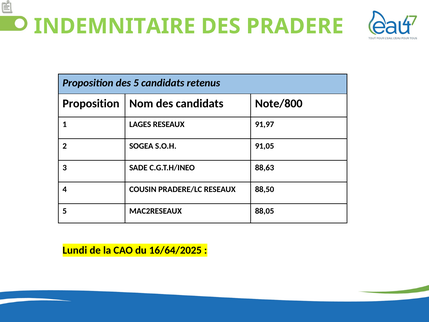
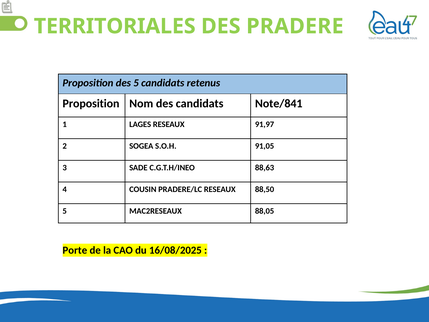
INDEMNITAIRE: INDEMNITAIRE -> TERRITORIALES (115, 26)
Note/800: Note/800 -> Note/841 (279, 103)
Lundi: Lundi -> Porte (75, 250)
16/64/2025: 16/64/2025 -> 16/08/2025 (175, 250)
